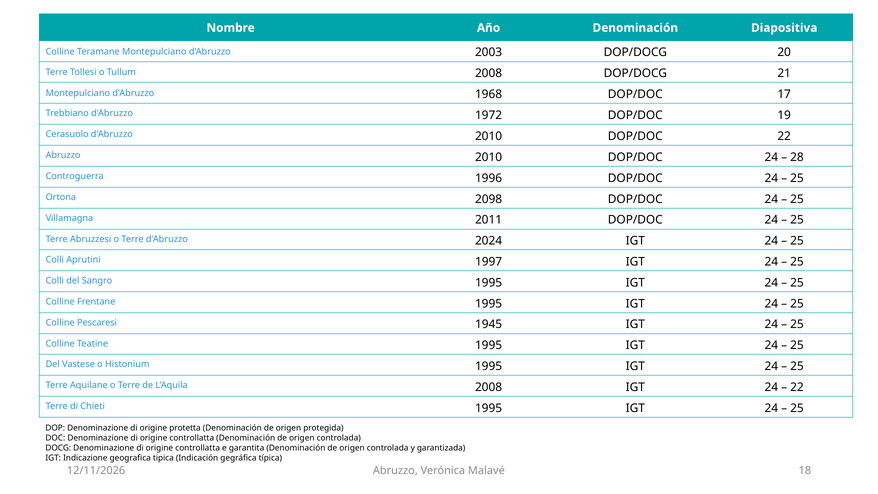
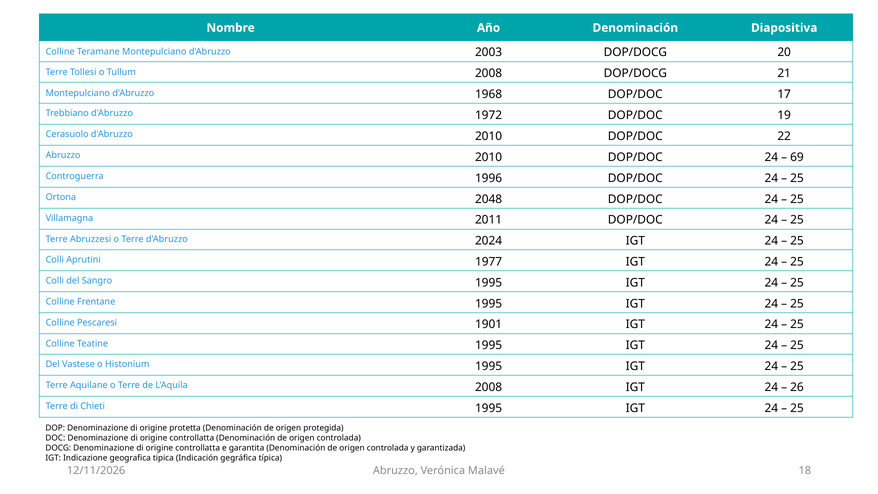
28: 28 -> 69 (797, 157)
2098: 2098 -> 2048 (489, 199)
1997: 1997 -> 1977 (489, 262)
1945: 1945 -> 1901 (489, 324)
22: 22 -> 26 (797, 387)
